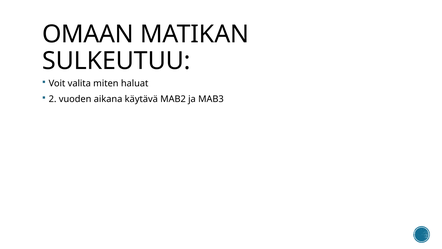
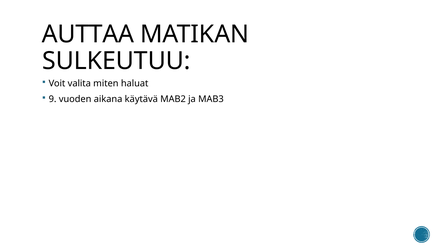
OMAAN: OMAAN -> AUTTAA (88, 34)
2: 2 -> 9 (53, 99)
